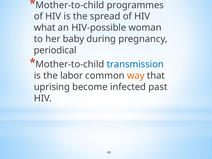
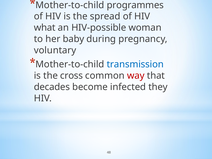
periodical: periodical -> voluntary (55, 50)
labor: labor -> cross (72, 76)
way colour: orange -> red (136, 76)
uprising: uprising -> decades (52, 87)
past: past -> they (158, 87)
